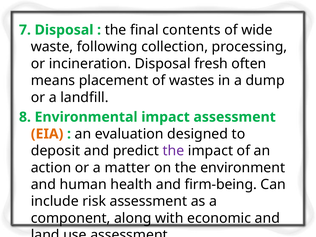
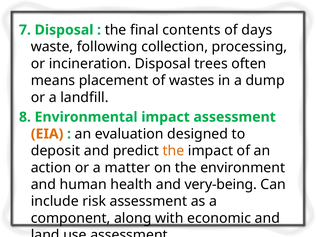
wide: wide -> days (257, 30)
fresh: fresh -> trees (211, 64)
the colour: purple -> orange (173, 151)
firm-being: firm-being -> very-being (221, 184)
